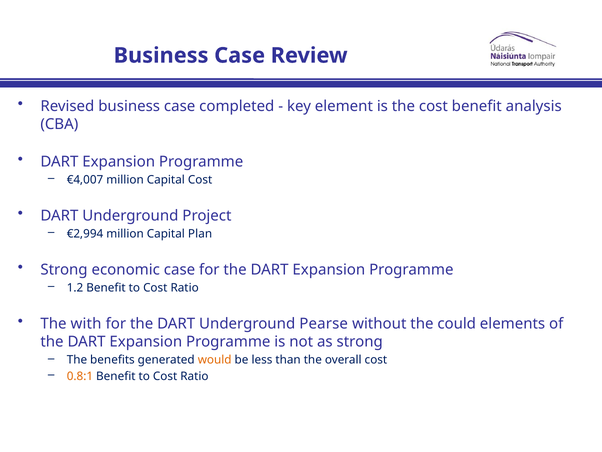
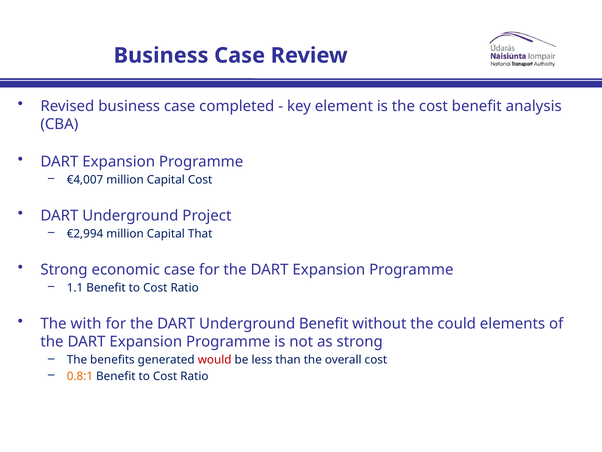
Plan: Plan -> That (200, 234)
1.2: 1.2 -> 1.1 (75, 288)
Underground Pearse: Pearse -> Benefit (324, 323)
would colour: orange -> red (215, 360)
